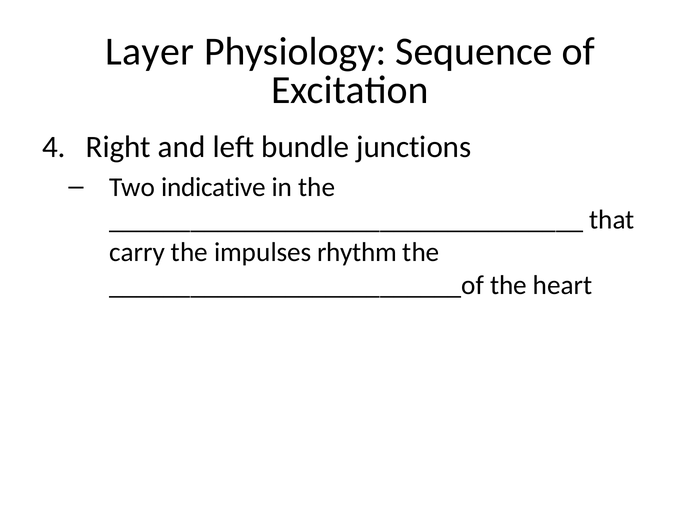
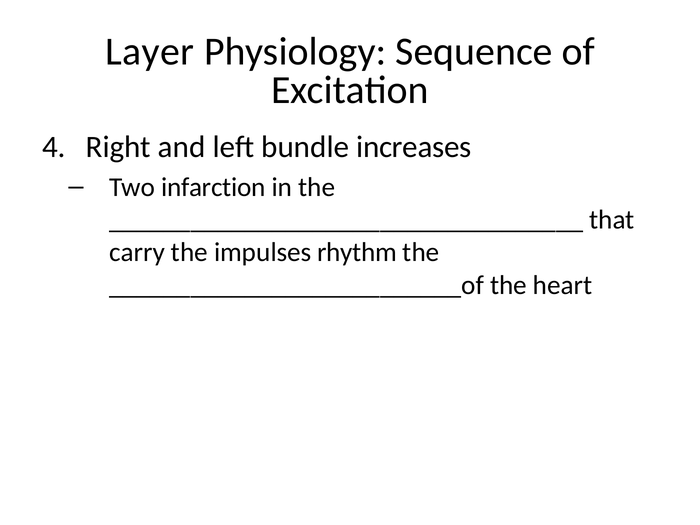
junctions: junctions -> increases (414, 147)
indicative: indicative -> infarction (213, 187)
